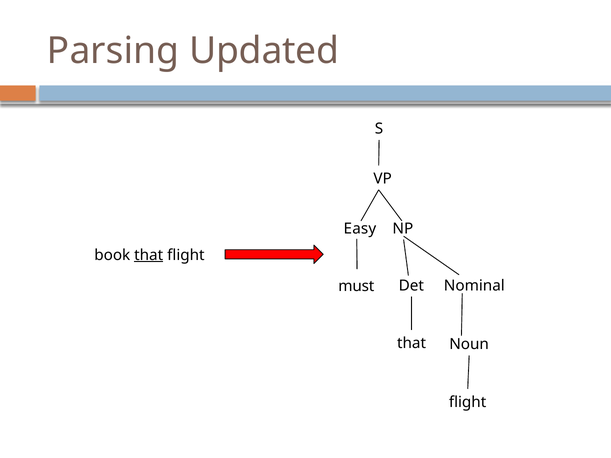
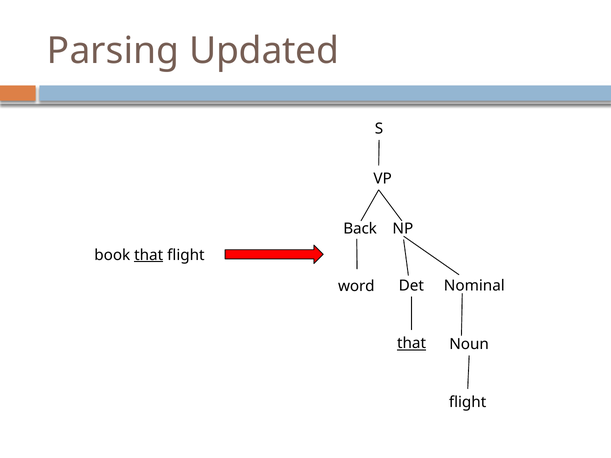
Easy: Easy -> Back (360, 229)
must: must -> word (356, 287)
that underline: none -> present (412, 344)
